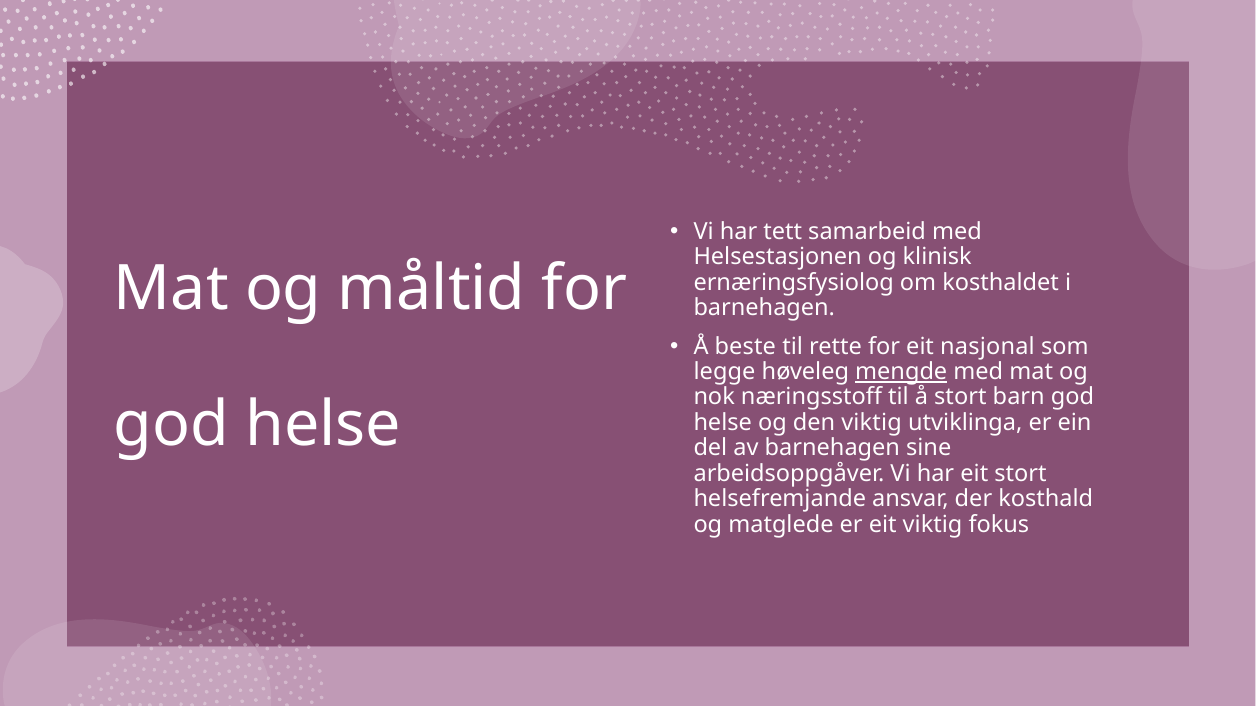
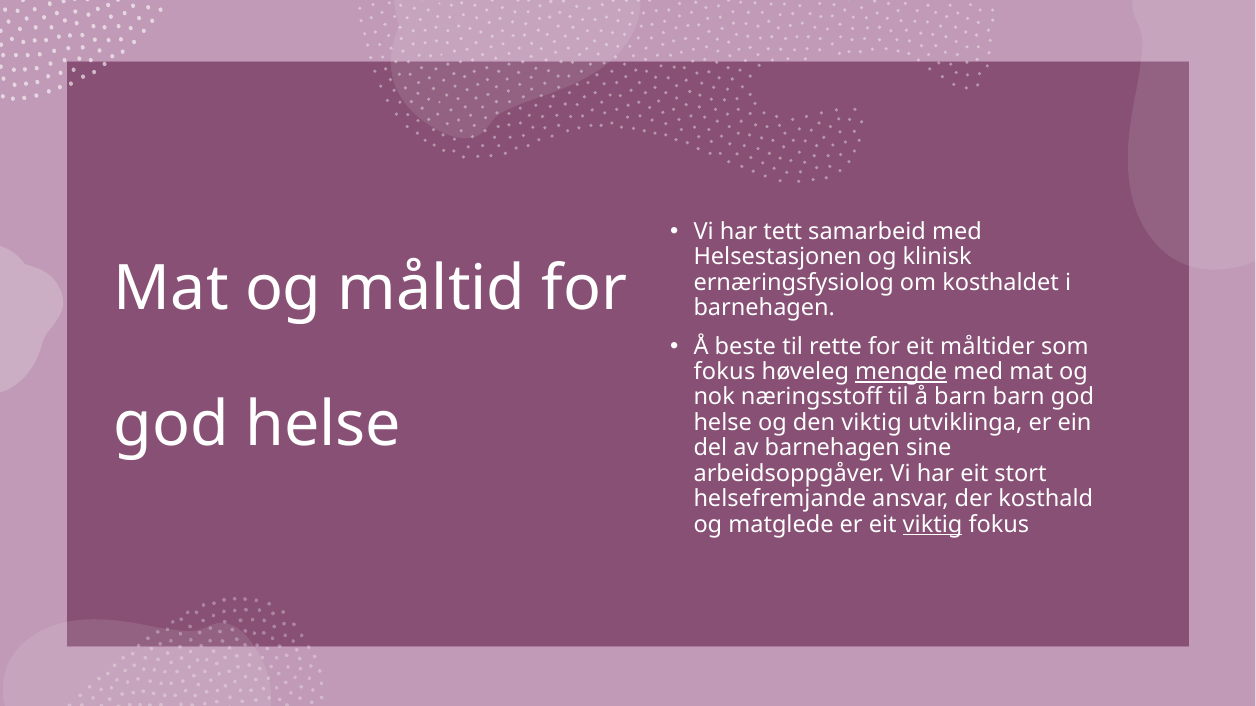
nasjonal: nasjonal -> måltider (988, 347)
legge: legge -> fokus (724, 372)
å stort: stort -> barn (960, 397)
viktig underline: none -> present (933, 525)
